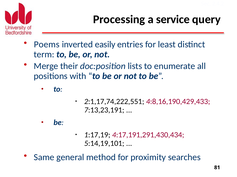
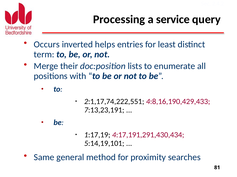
Poems: Poems -> Occurs (47, 45)
easily: easily -> helps (105, 45)
